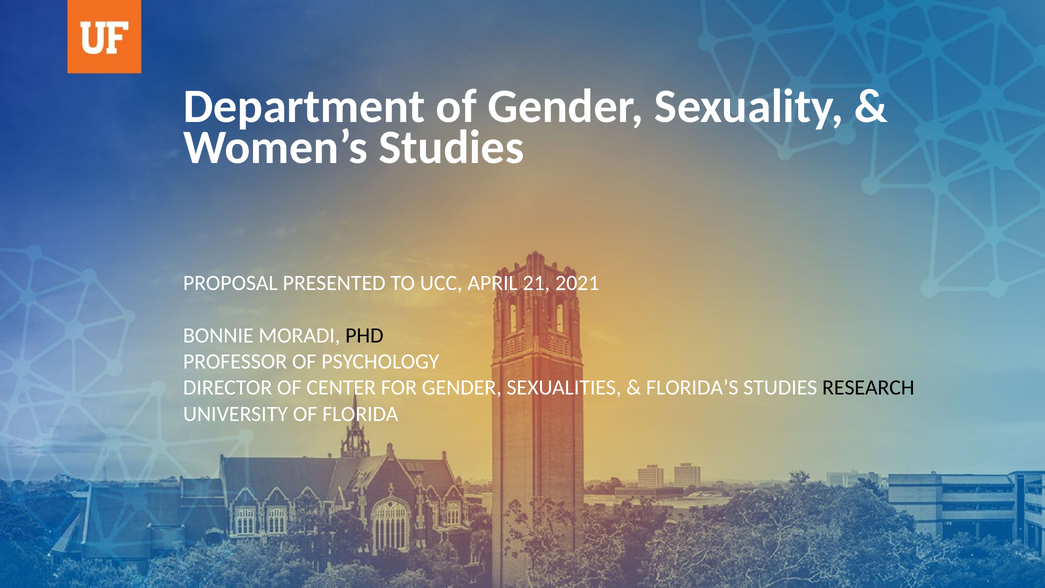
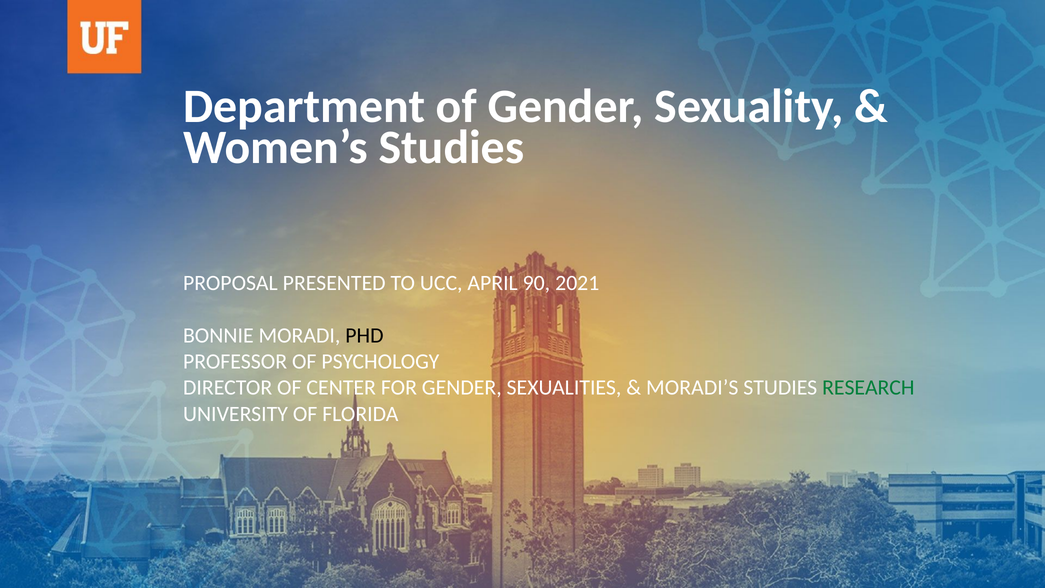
21: 21 -> 90 (536, 283)
FLORIDA’S: FLORIDA’S -> MORADI’S (692, 388)
RESEARCH colour: black -> green (868, 388)
